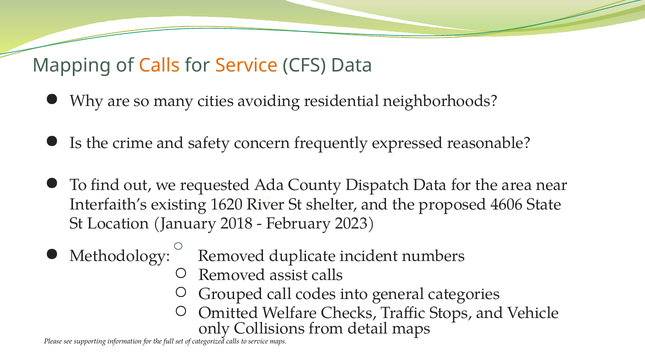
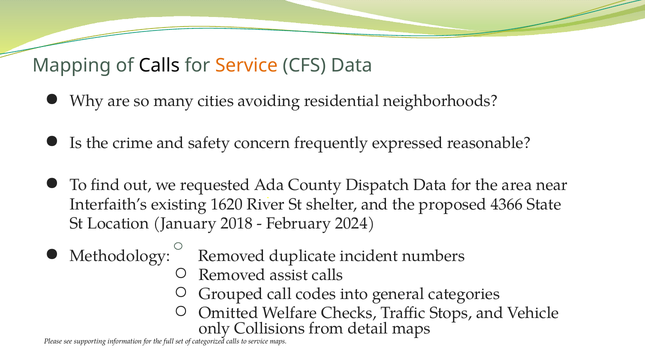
Calls colour: orange -> black (159, 65)
4606: 4606 -> 4366 (507, 204)
2023: 2023 -> 2024 (355, 223)
